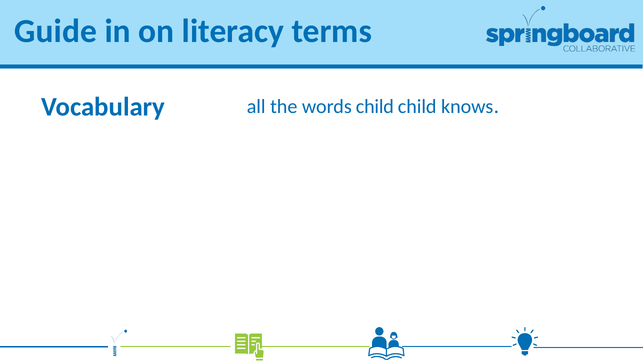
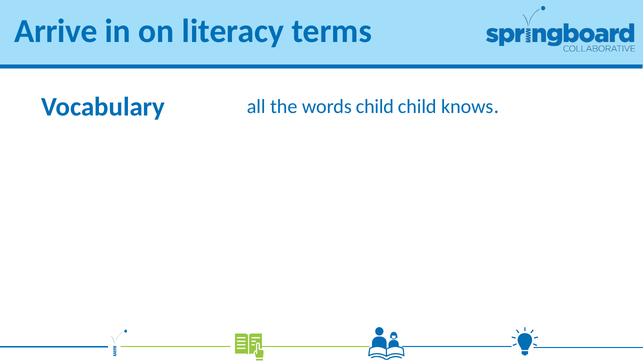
Guide: Guide -> Arrive (56, 31)
